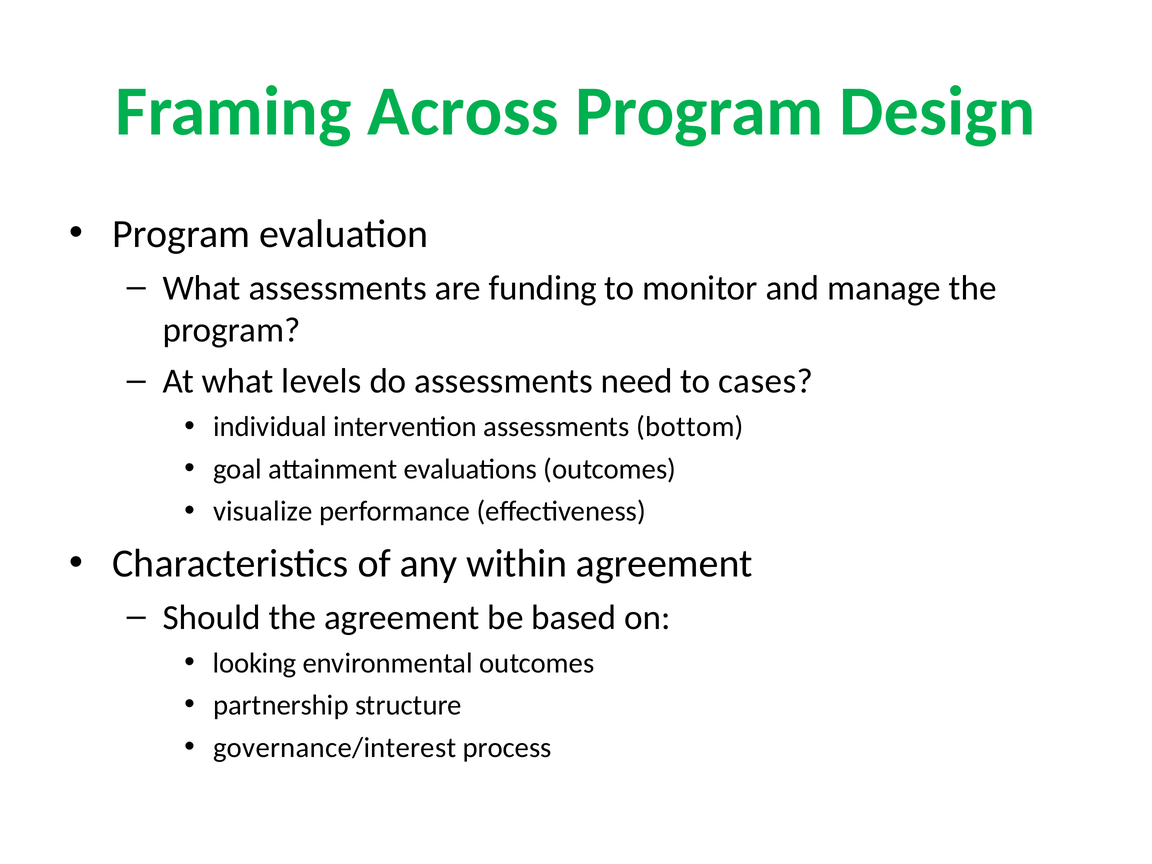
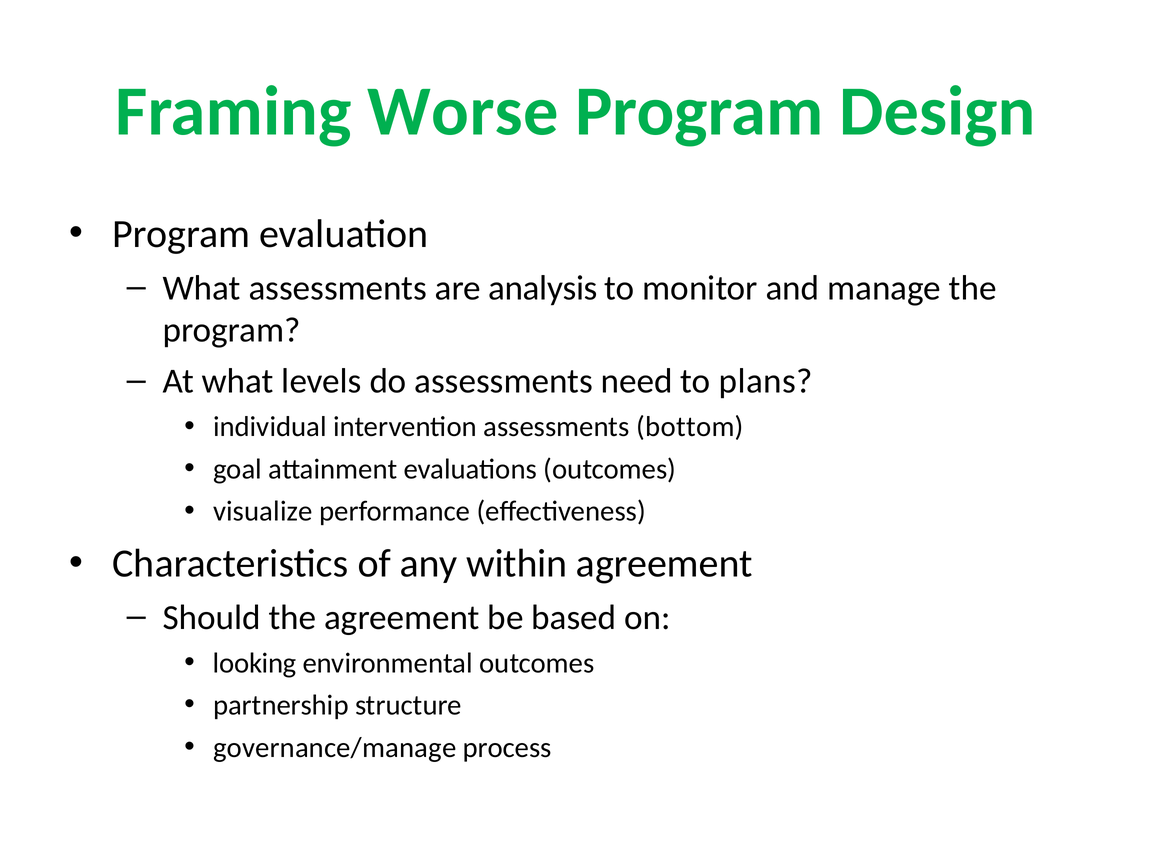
Across: Across -> Worse (463, 112)
funding: funding -> analysis (543, 288)
cases: cases -> plans (766, 381)
governance/interest: governance/interest -> governance/manage (335, 748)
